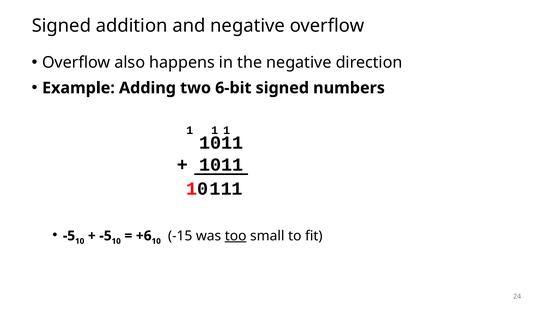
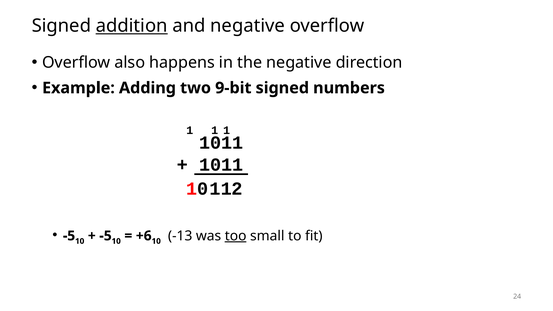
addition underline: none -> present (132, 26)
6-bit: 6-bit -> 9-bit (233, 88)
10 1: 1 -> 2 (237, 189)
-15: -15 -> -13 (180, 236)
